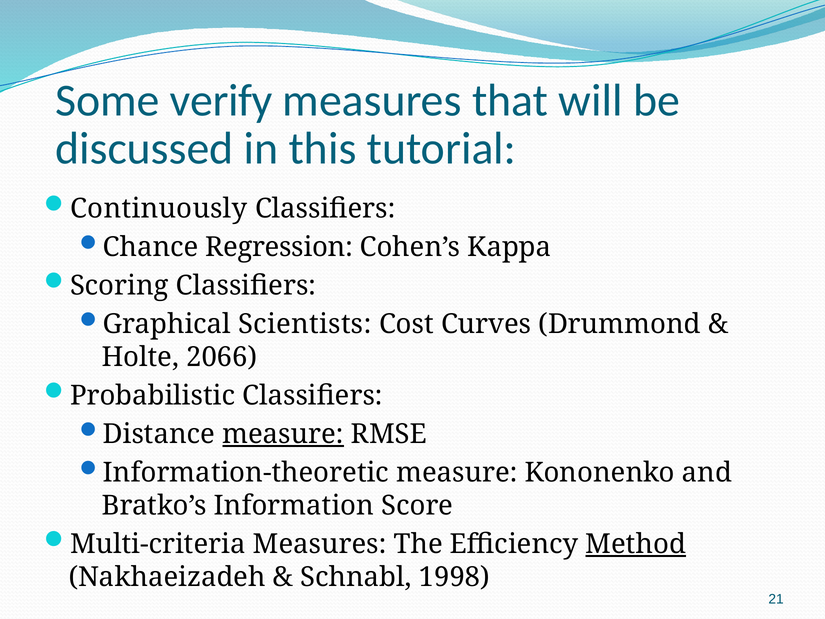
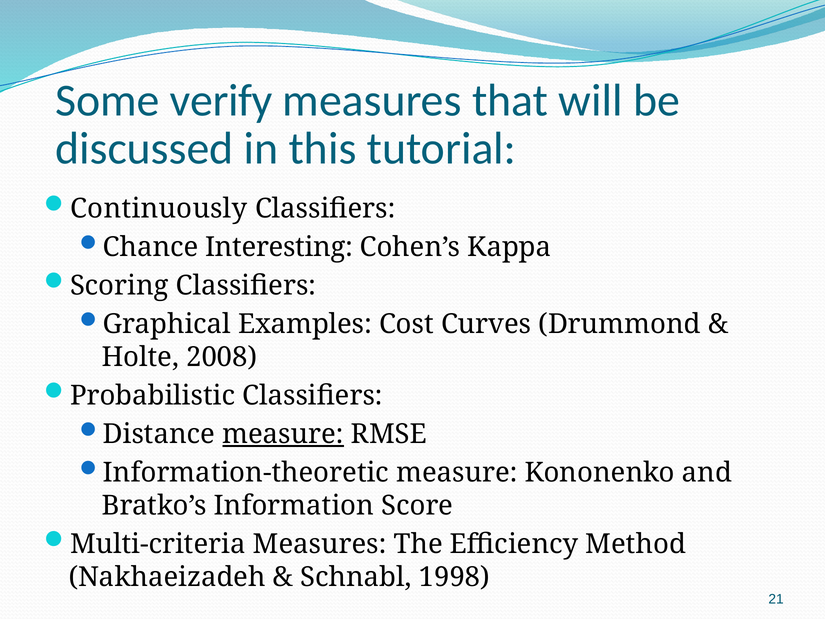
Regression: Regression -> Interesting (279, 247)
Scientists: Scientists -> Examples (305, 324)
2066: 2066 -> 2008 (222, 357)
Method underline: present -> none (636, 544)
